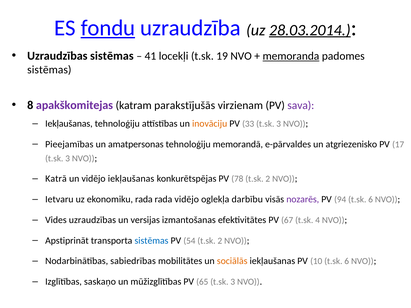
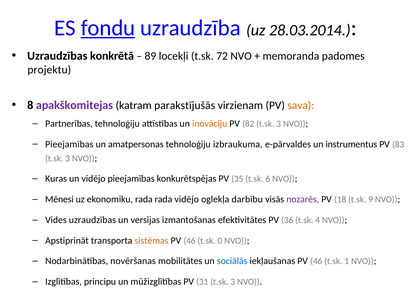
28.03.2014 underline: present -> none (310, 30)
Uzraudzības sistēmas: sistēmas -> konkrētā (112, 56)
41: 41 -> 89 (150, 56)
19: 19 -> 72 (222, 56)
memoranda underline: present -> none (291, 56)
sistēmas: sistēmas -> projektu (49, 70)
sava colour: purple -> orange (301, 105)
Iekļaušanas: Iekļaušanas -> Partnerības (69, 124)
33: 33 -> 82 (248, 124)
memorandā: memorandā -> izbraukuma (238, 144)
atgriezenisko: atgriezenisko -> instrumentus (351, 144)
17: 17 -> 83 (398, 144)
Katrā: Katrā -> Kuras (56, 179)
vidējo iekļaušanas: iekļaušanas -> pieejamības (131, 179)
78: 78 -> 35 (237, 179)
2: 2 -> 6 (268, 179)
Ietvaru: Ietvaru -> Mēnesi (59, 199)
94: 94 -> 18 (340, 200)
6: 6 -> 9 (371, 200)
67: 67 -> 36 (287, 220)
sistēmas colour: blue -> orange (151, 241)
54: 54 -> 46 (189, 241)
2: 2 -> 0 (220, 241)
sabiedrības: sabiedrības -> novēršanas (133, 261)
sociālās colour: orange -> blue (232, 261)
iekļaušanas PV 10: 10 -> 46 (316, 262)
6: 6 -> 1 (347, 262)
saskaņo: saskaņo -> principu (100, 282)
65: 65 -> 31 (202, 282)
